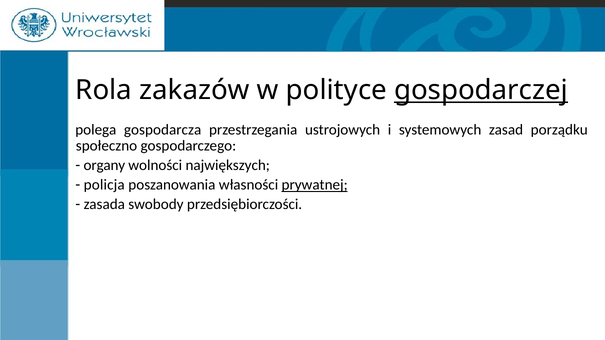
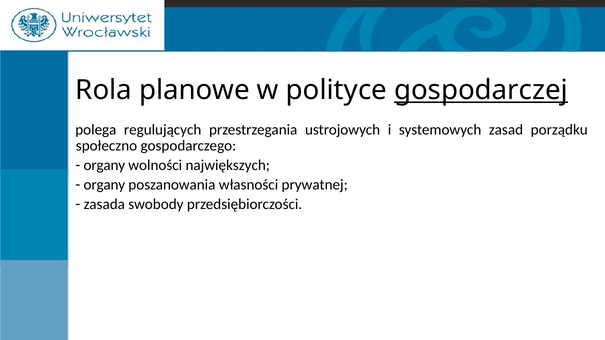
zakazów: zakazów -> planowe (194, 90)
gospodarcza: gospodarcza -> regulujących (163, 130)
policja: policja -> organy (104, 185)
prywatnej underline: present -> none (315, 185)
